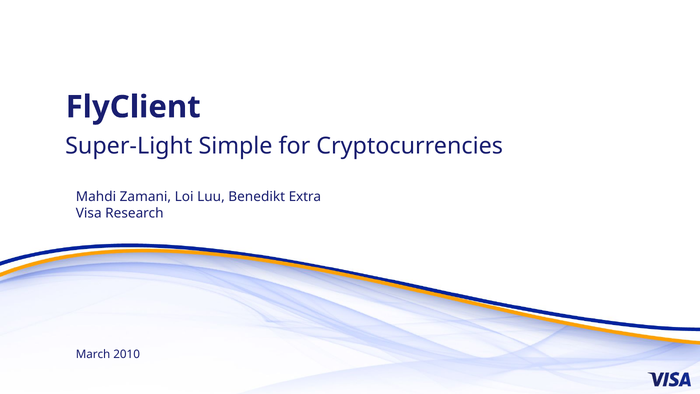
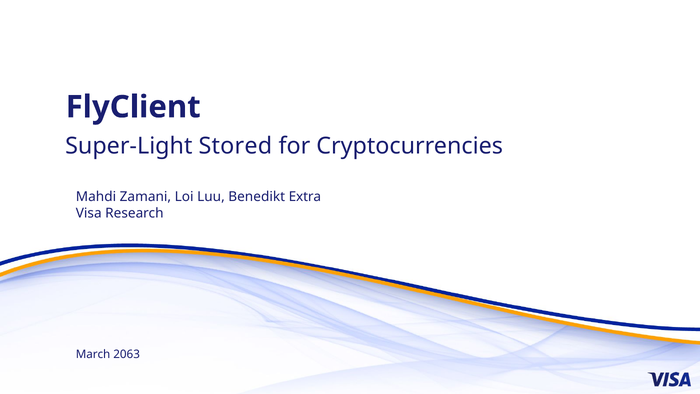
Simple: Simple -> Stored (235, 146)
2010: 2010 -> 2063 (127, 354)
